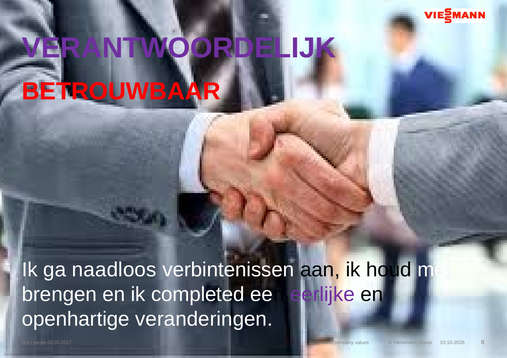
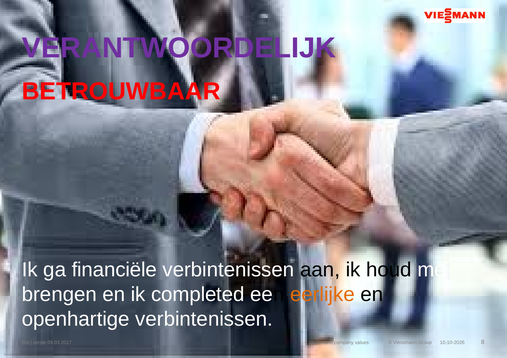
naadloos: naadloos -> financiële (114, 270)
eerlijke colour: purple -> orange (322, 295)
openhartige veranderingen: veranderingen -> verbintenissen (204, 319)
